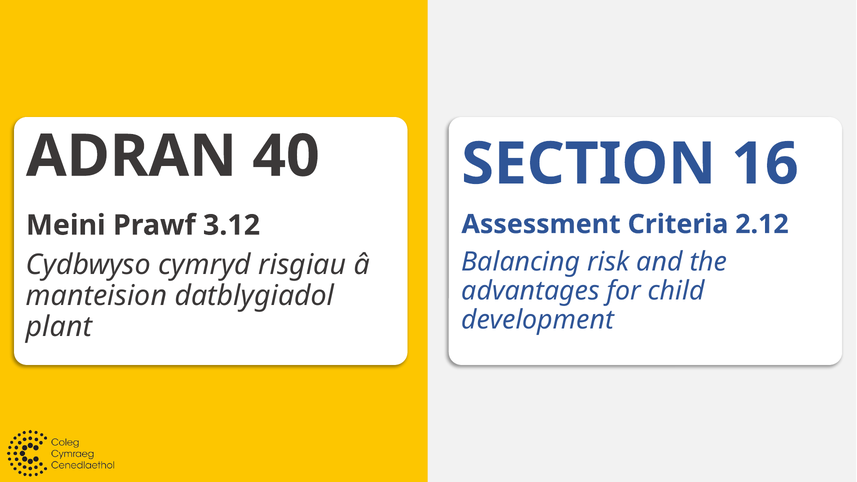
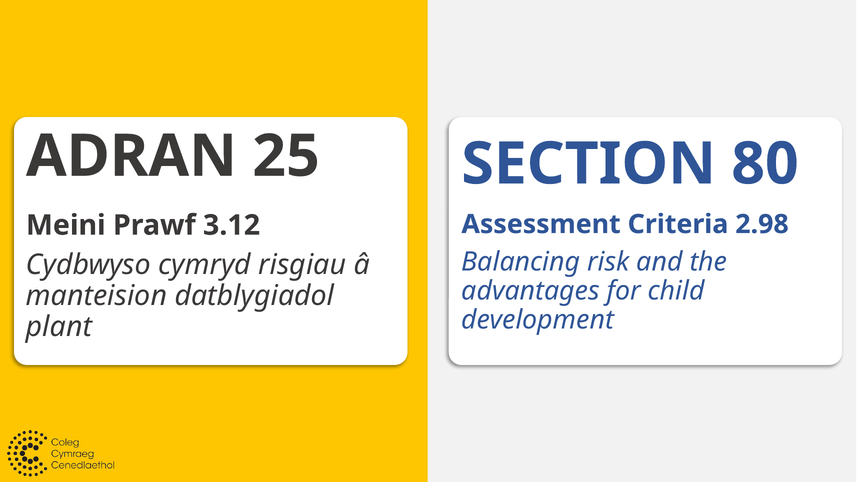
40: 40 -> 25 (286, 156)
16: 16 -> 80 (765, 164)
2.12: 2.12 -> 2.98 (762, 224)
